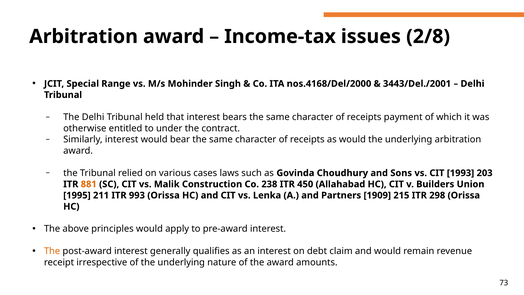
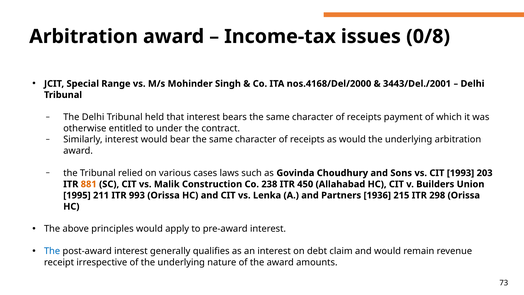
2/8: 2/8 -> 0/8 (428, 36)
1909: 1909 -> 1936 (377, 195)
The colour: orange -> blue (52, 251)
